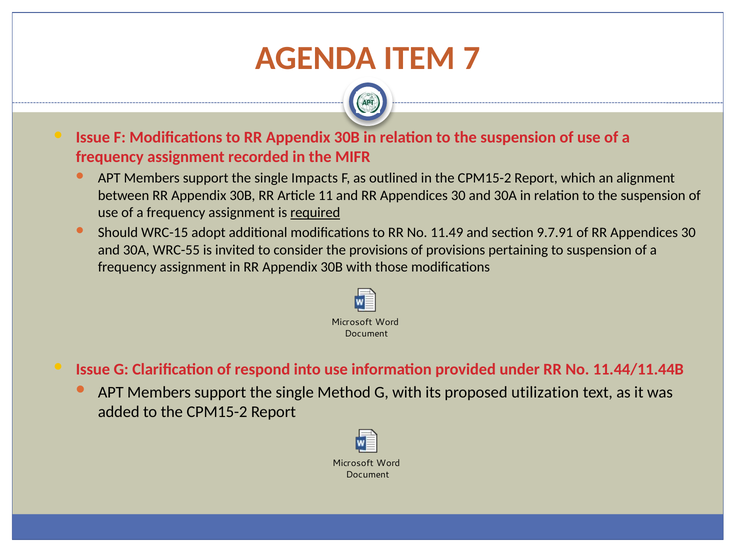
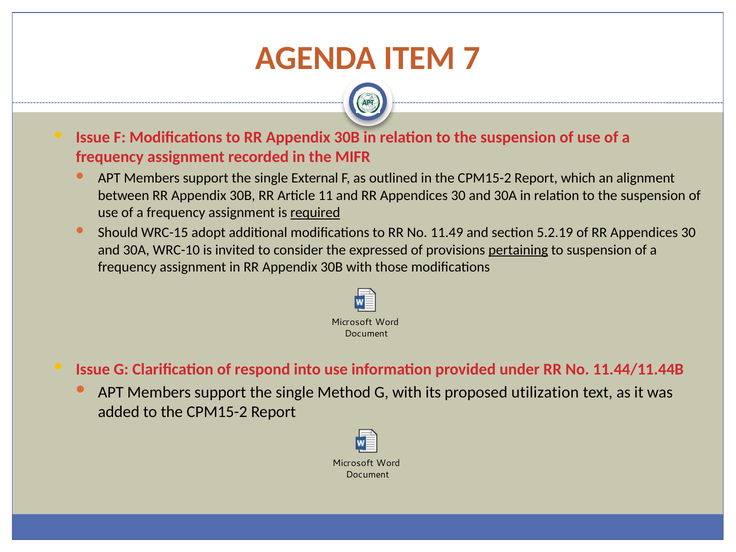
Impacts: Impacts -> External (315, 178)
9.7.91: 9.7.91 -> 5.2.19 (555, 233)
WRC-55: WRC-55 -> WRC-10 (176, 250)
the provisions: provisions -> expressed (378, 250)
pertaining underline: none -> present (518, 250)
